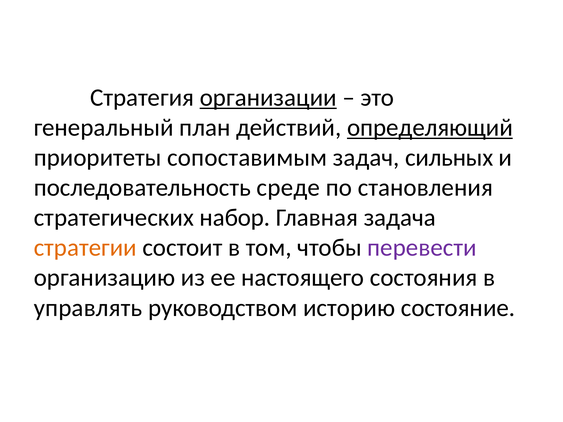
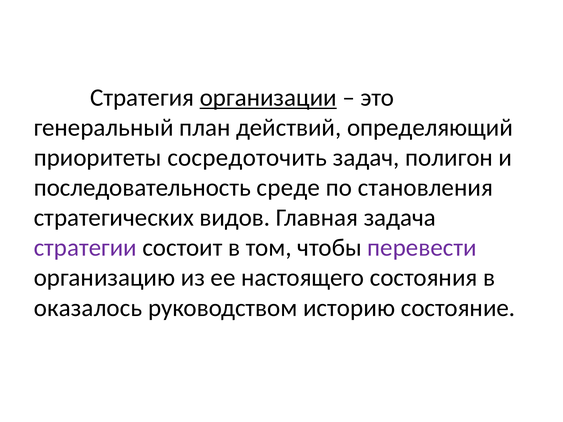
определяющий underline: present -> none (430, 128)
сопоставимым: сопоставимым -> сосредоточить (247, 158)
сильных: сильных -> полигон (449, 158)
набор: набор -> видов (235, 218)
стратегии colour: orange -> purple (85, 248)
управлять: управлять -> оказалось (88, 308)
